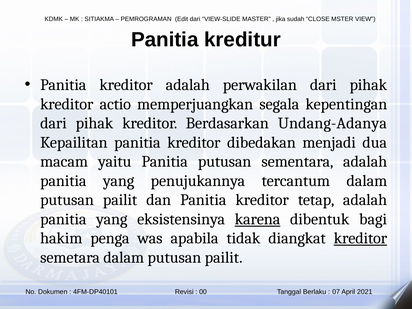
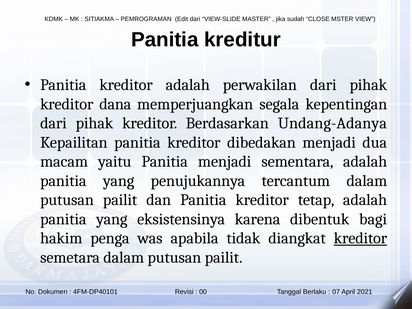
actio: actio -> dana (115, 104)
Panitia putusan: putusan -> menjadi (225, 162)
karena underline: present -> none (258, 219)
